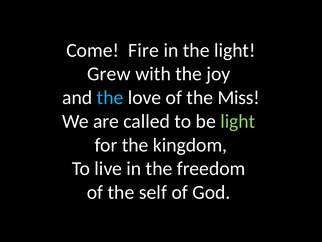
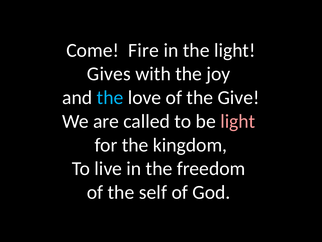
Grew: Grew -> Gives (109, 74)
Miss: Miss -> Give (239, 97)
light colour: light green -> pink (238, 121)
